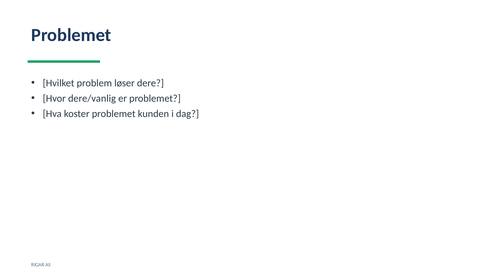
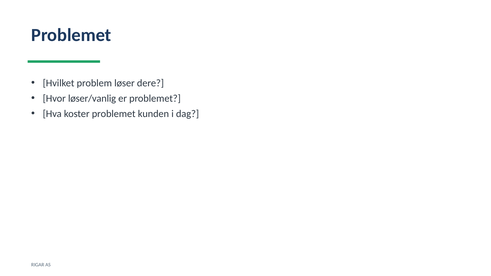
dere/vanlig: dere/vanlig -> løser/vanlig (92, 99)
